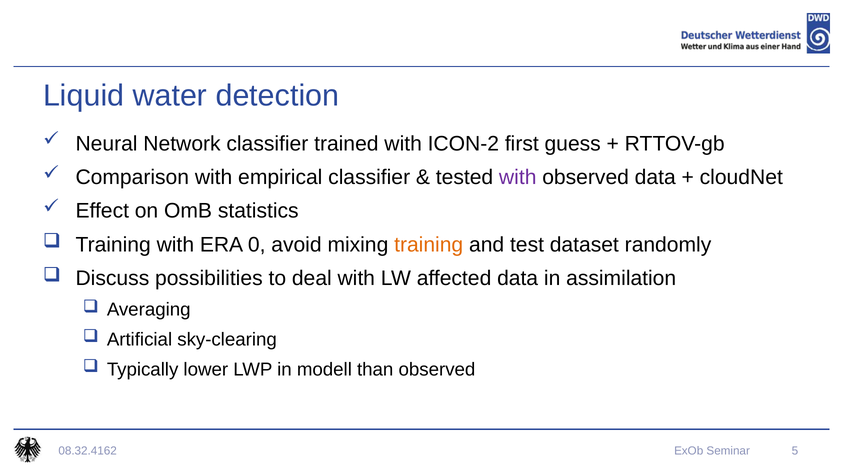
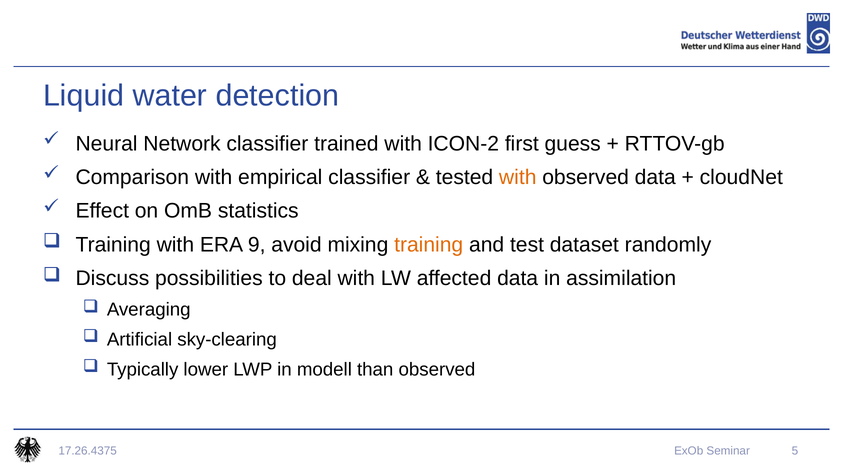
with colour: purple -> orange (518, 177)
0: 0 -> 9 (257, 245)
08.32.4162: 08.32.4162 -> 17.26.4375 (88, 451)
